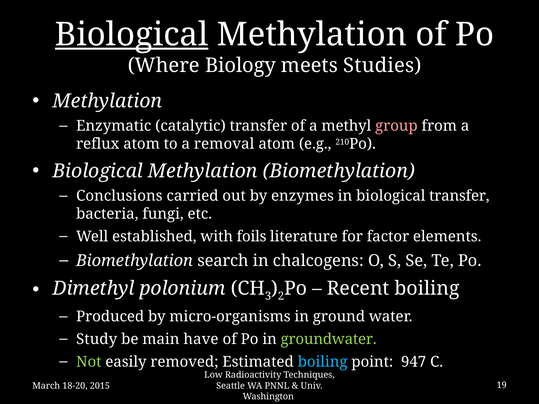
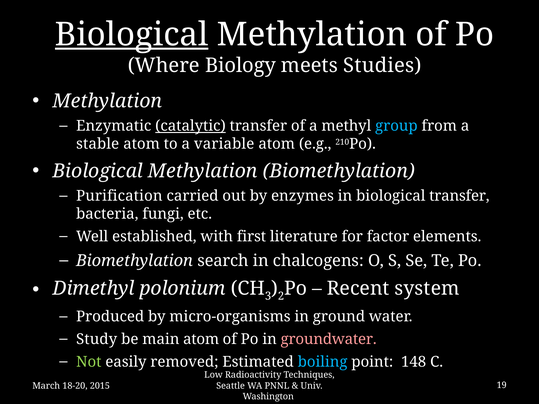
catalytic underline: none -> present (190, 126)
group colour: pink -> light blue (396, 126)
reflux: reflux -> stable (98, 144)
removal: removal -> variable (224, 144)
Conclusions: Conclusions -> Purification (119, 196)
foils: foils -> first (251, 237)
Recent boiling: boiling -> system (427, 289)
main have: have -> atom (201, 339)
groundwater colour: light green -> pink (329, 339)
947: 947 -> 148 (414, 362)
